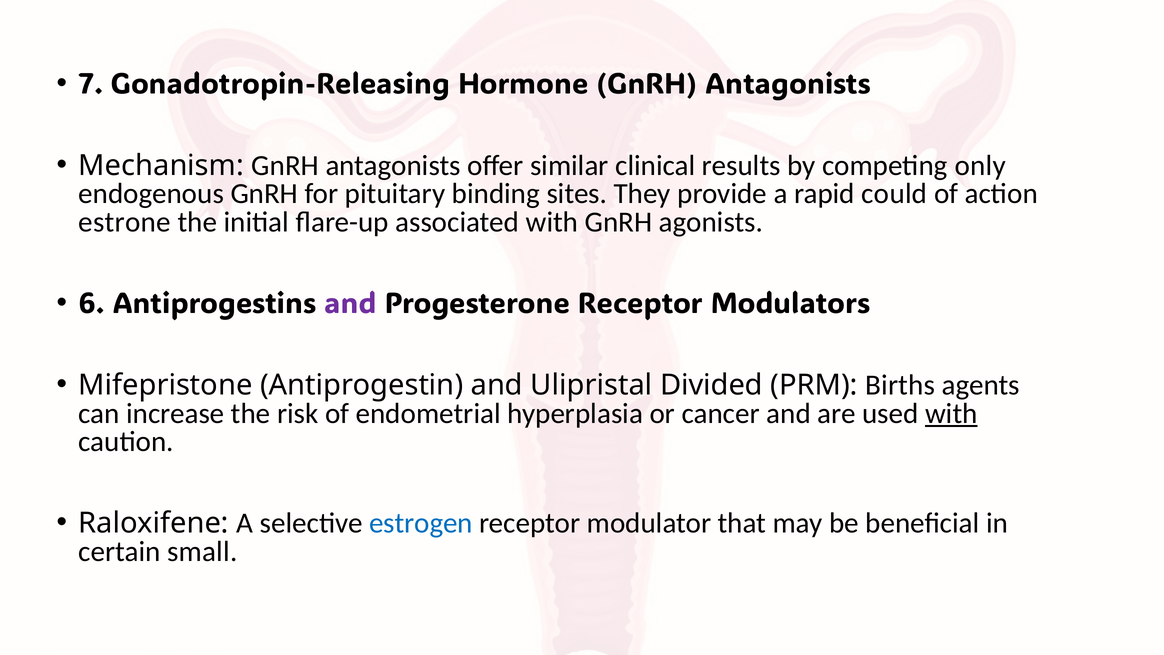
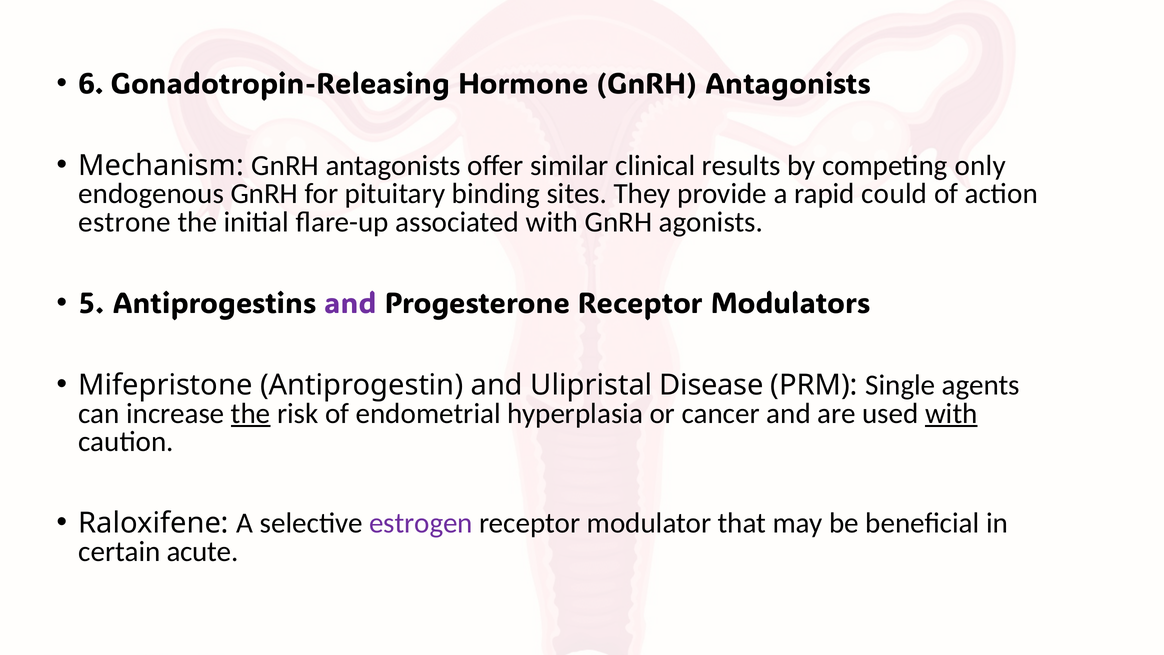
7: 7 -> 6 (91, 84)
6: 6 -> 5 (91, 304)
Divided: Divided -> Disease (712, 385)
Births: Births -> Single (900, 385)
the underline: none -> present (251, 413)
estrogen colour: blue -> purple (421, 523)
small: small -> acute (203, 551)
